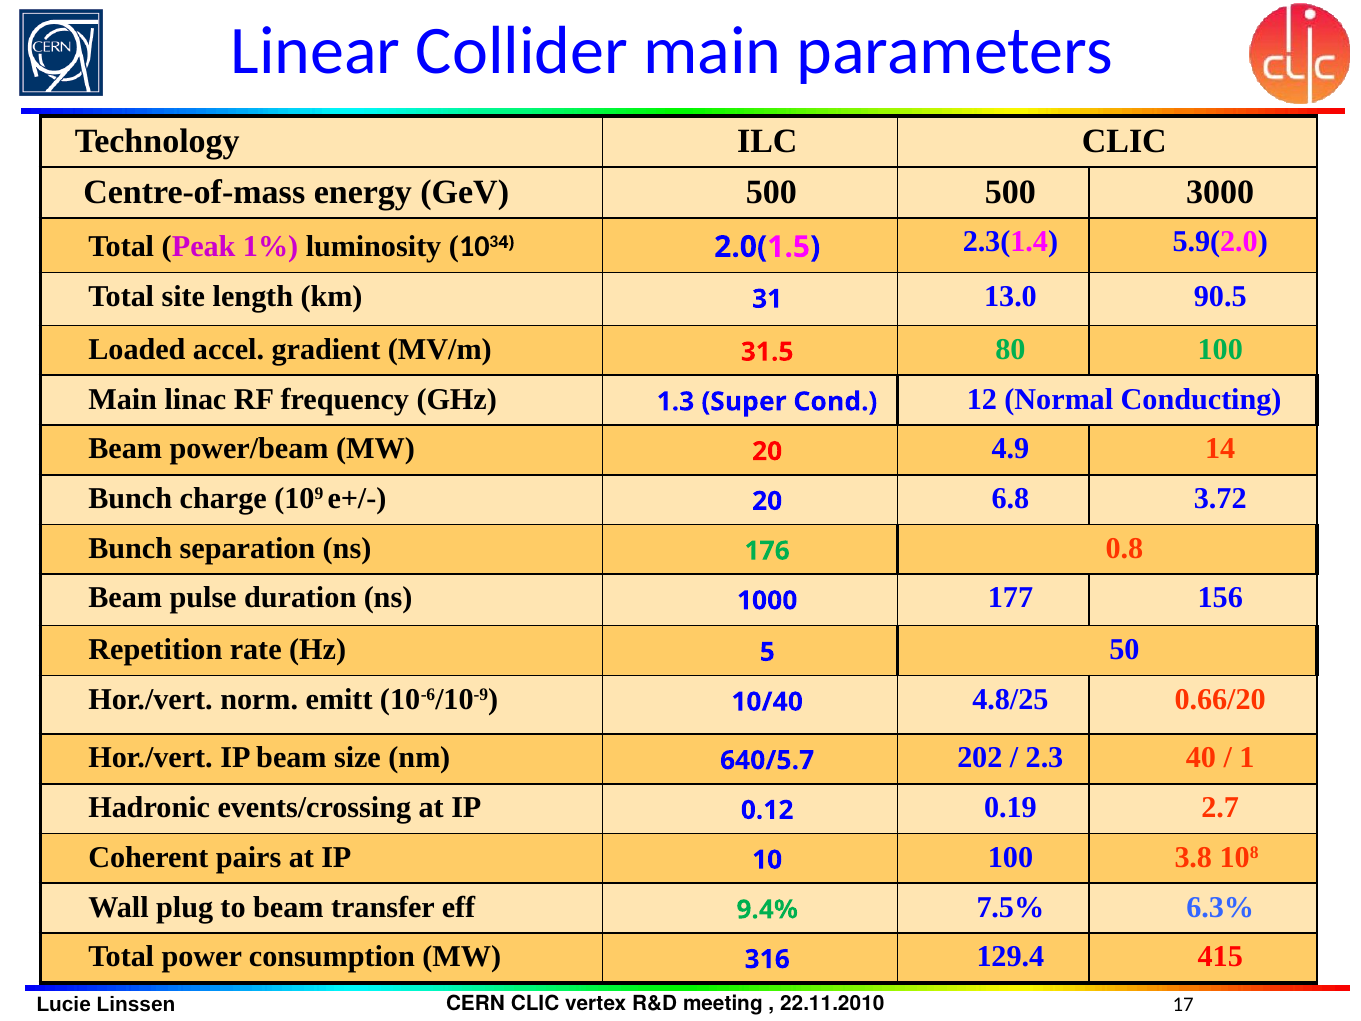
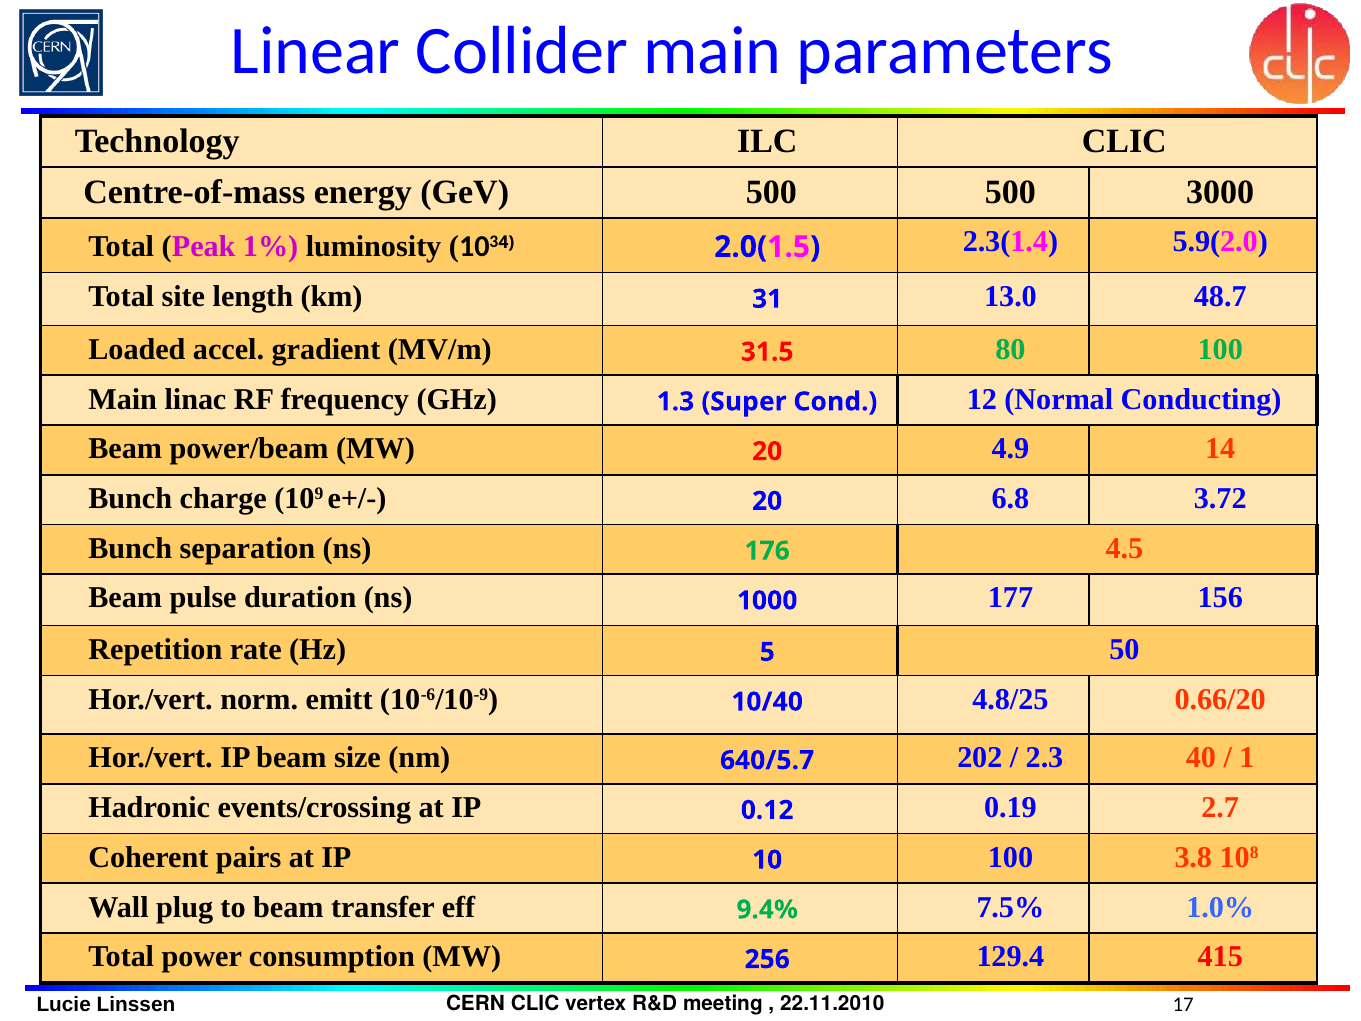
90.5: 90.5 -> 48.7 (1220, 296)
0.8: 0.8 -> 4.5 (1124, 548)
6.3%: 6.3% -> 1.0% (1220, 907)
316: 316 -> 256 (767, 959)
